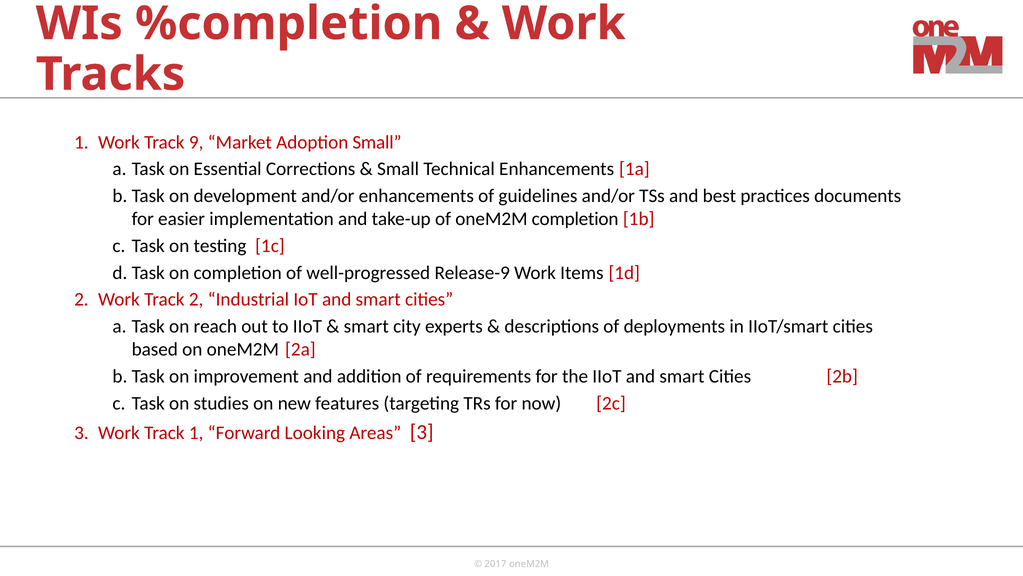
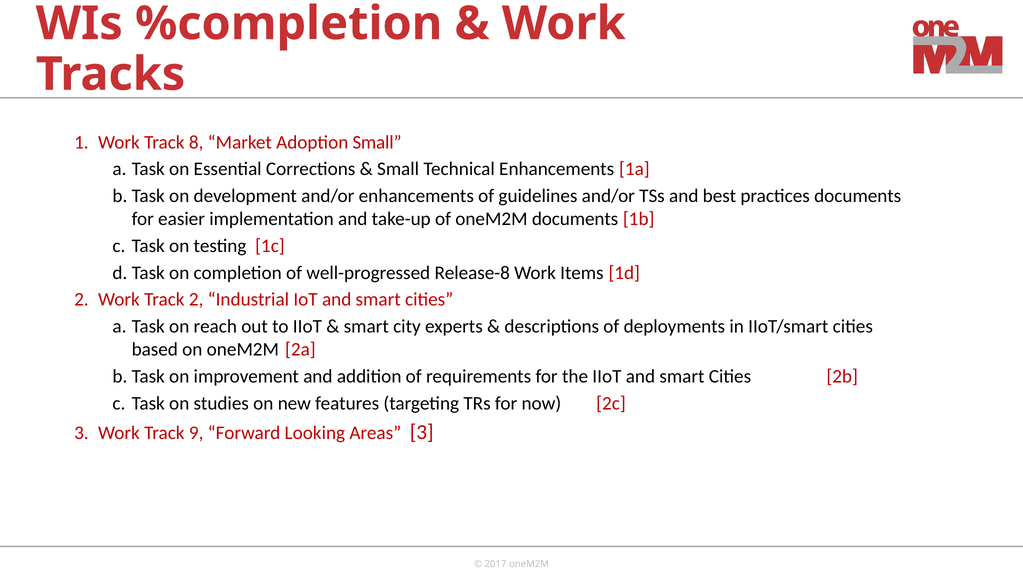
9: 9 -> 8 (196, 142)
oneM2M completion: completion -> documents (575, 219)
Release-9: Release-9 -> Release-8 (472, 272)
Track 1: 1 -> 9 (196, 432)
